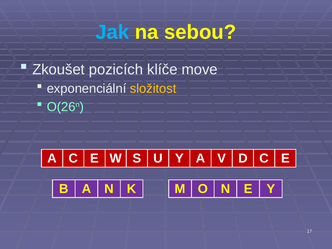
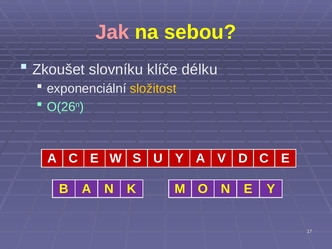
Jak colour: light blue -> pink (112, 32)
pozicích: pozicích -> slovníku (116, 70)
move: move -> délku (200, 70)
